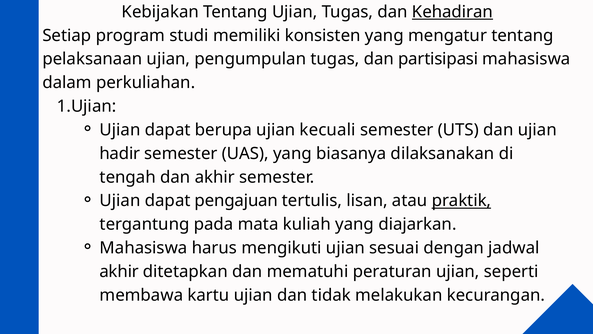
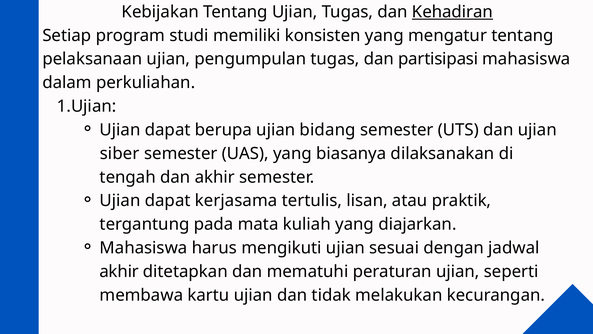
kecuali: kecuali -> bidang (328, 130)
hadir: hadir -> siber (120, 153)
pengajuan: pengajuan -> kerjasama (236, 200)
praktik underline: present -> none (461, 200)
